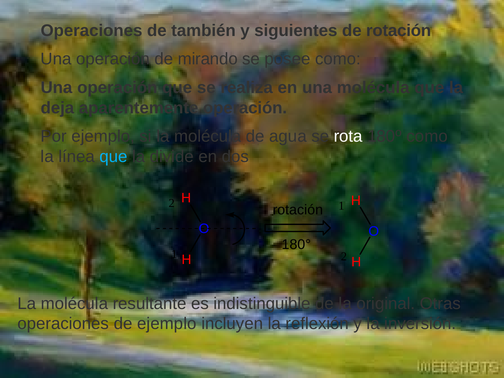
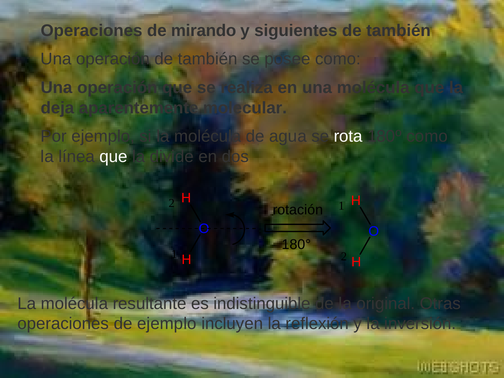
también: también -> mirando (204, 31)
rotación: rotación -> también (399, 31)
operación de mirando: mirando -> también (208, 59)
aparentemente operación: operación -> molecular (245, 108)
que colour: light blue -> white (113, 157)
